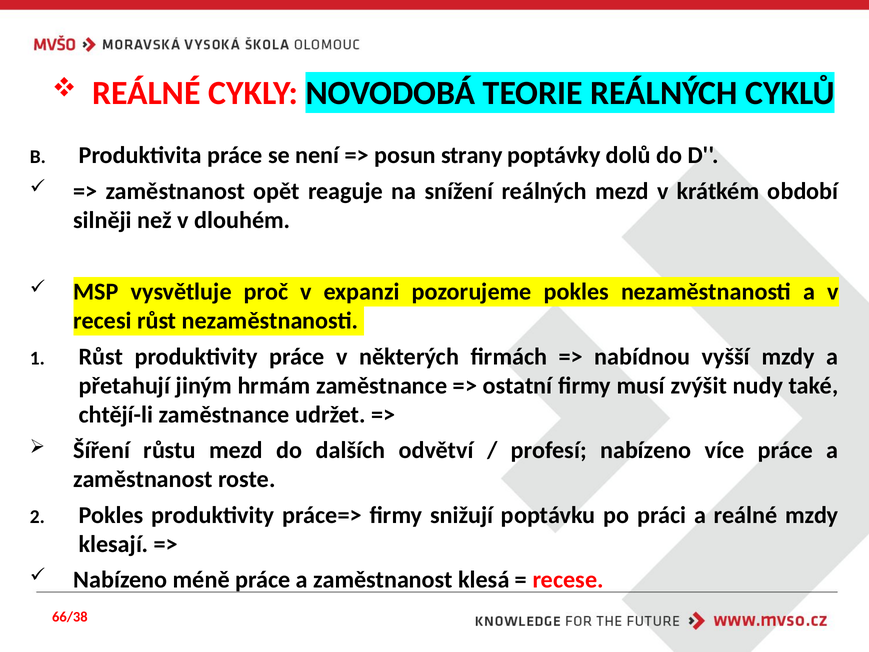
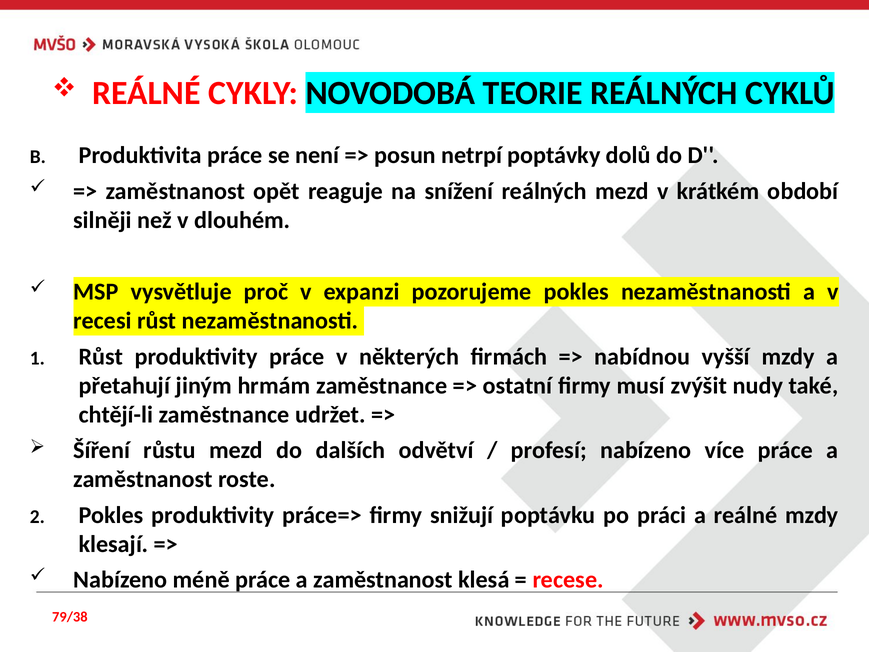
strany: strany -> netrpí (472, 155)
66/38: 66/38 -> 79/38 (70, 617)
